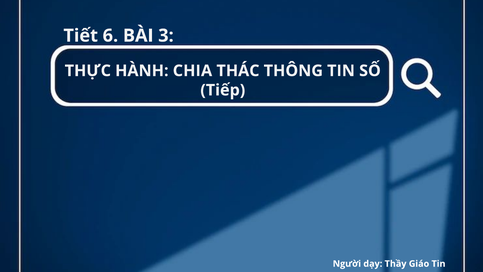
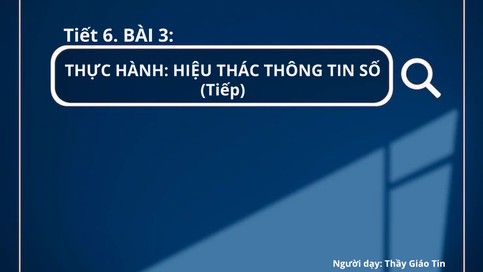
CHIA: CHIA -> HIỆU (192, 71)
